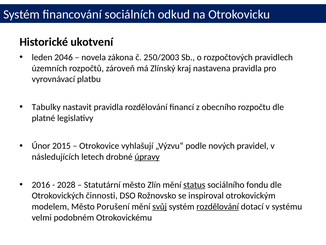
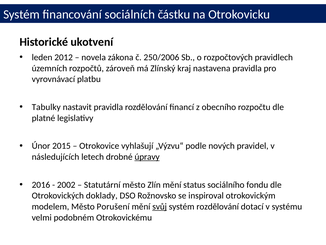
odkud: odkud -> částku (174, 14)
2046: 2046 -> 2012 (64, 57)
250/2003: 250/2003 -> 250/2006 (161, 57)
2028: 2028 -> 2002 (66, 184)
status underline: present -> none (194, 184)
činnosti: činnosti -> doklady (102, 195)
rozdělování underline: present -> none (218, 206)
